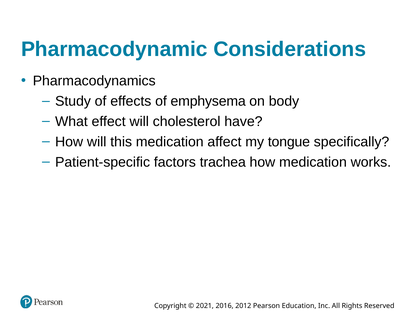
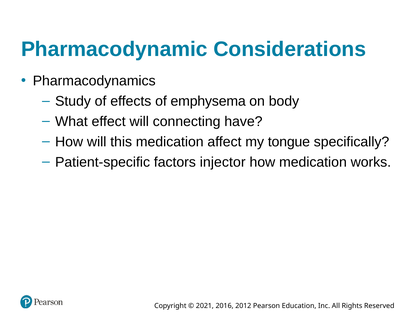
cholesterol: cholesterol -> connecting (187, 121)
trachea: trachea -> injector (223, 162)
